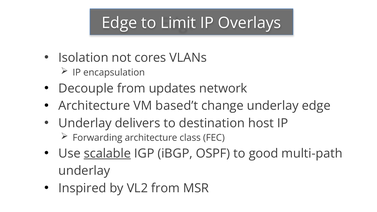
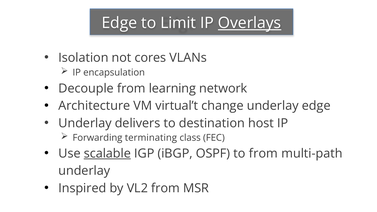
Overlays underline: none -> present (250, 23)
updates: updates -> learning (172, 89)
based’t: based’t -> virtual’t (177, 106)
Forwarding architecture: architecture -> terminating (151, 138)
to good: good -> from (263, 154)
